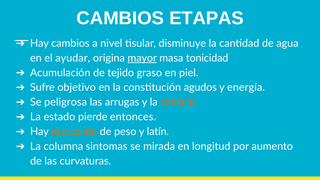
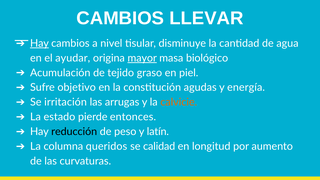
ETAPAS: ETAPAS -> LLEVAR (206, 18)
Hay underline: none -> present (39, 43)
tonicidad: tonicidad -> biológico (207, 58)
agudos: agudos -> agudas (200, 87)
peligrosa: peligrosa -> irritación (66, 102)
reducción colour: orange -> black (74, 132)
sintomas: sintomas -> queridos (107, 146)
mirada: mirada -> calidad (159, 146)
